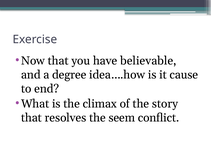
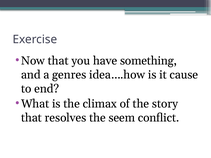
believable: believable -> something (148, 61)
degree: degree -> genres (69, 75)
